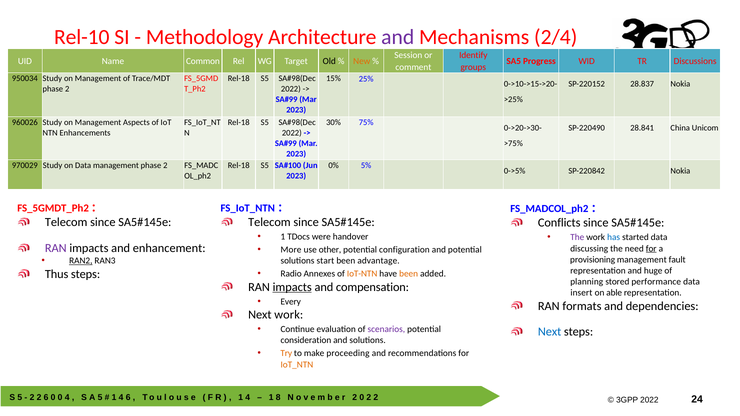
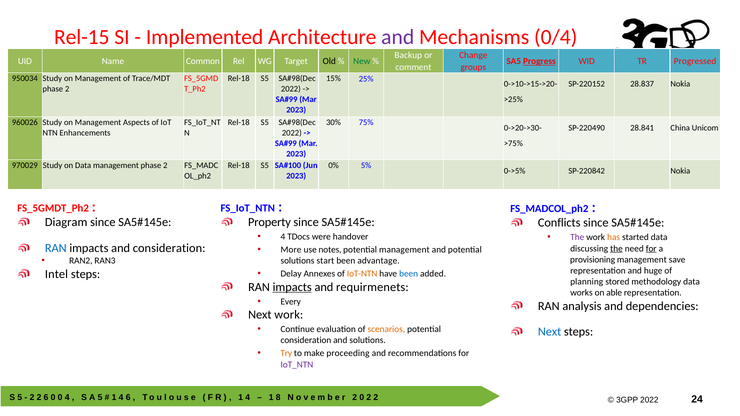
Rel-10: Rel-10 -> Rel-15 (82, 37)
Methodology: Methodology -> Implemented (205, 37)
2/4: 2/4 -> 0/4 (556, 37)
Session: Session -> Backup (408, 55)
Identify: Identify -> Change (473, 55)
New colour: orange -> green (362, 61)
Progress underline: none -> present (539, 61)
Discussions: Discussions -> Progressed (695, 61)
Telecom: Telecom -> Property (269, 222)
Telecom: Telecom -> Diagram (66, 222)
1: 1 -> 4 (283, 237)
has colour: blue -> orange (614, 238)
RAN colour: purple -> blue (56, 248)
and enhancement: enhancement -> consideration (169, 248)
the underline: none -> present (616, 249)
other: other -> notes (330, 250)
potential configuration: configuration -> management (404, 250)
fault: fault -> save (677, 260)
RAN2 underline: present -> none (81, 261)
Thus: Thus -> Intel (57, 274)
Radio: Radio -> Delay (291, 274)
been colour: orange -> blue (409, 274)
performance: performance -> methodology (656, 282)
compensation: compensation -> requirmenets (372, 287)
insert: insert -> works (581, 293)
formats: formats -> analysis (582, 306)
scenarios colour: purple -> orange (386, 330)
IoT_NTN colour: orange -> purple (297, 365)
